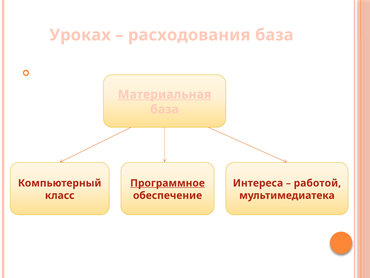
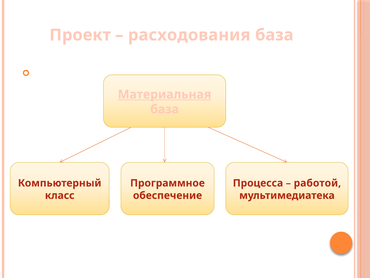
Уроках: Уроках -> Проект (80, 35)
Программное underline: present -> none (167, 183)
Интереса: Интереса -> Процесса (258, 183)
